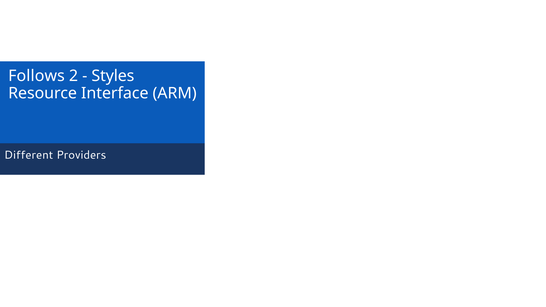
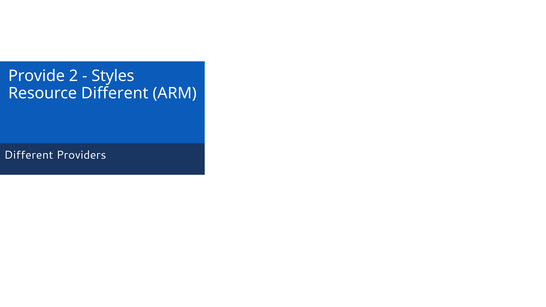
Follows: Follows -> Provide (37, 76)
Resource Interface: Interface -> Different (115, 93)
